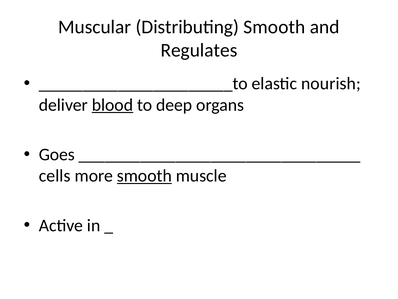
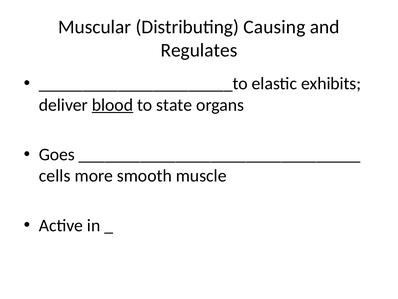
Distributing Smooth: Smooth -> Causing (274, 27)
nourish: nourish -> exhibits (331, 84)
deep: deep -> state (174, 105)
smooth underline: present -> none (144, 176)
